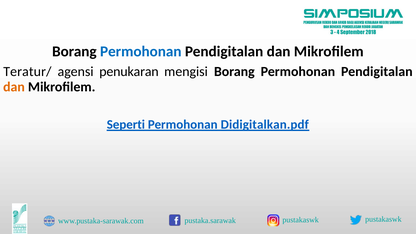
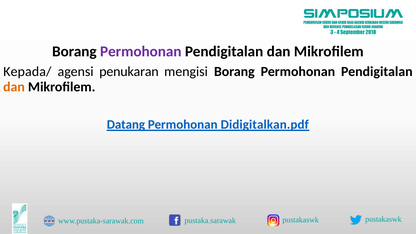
Permohonan colour: blue -> purple (141, 51)
Teratur/: Teratur/ -> Kepada/ (27, 72)
Seperti: Seperti -> Datang (126, 125)
